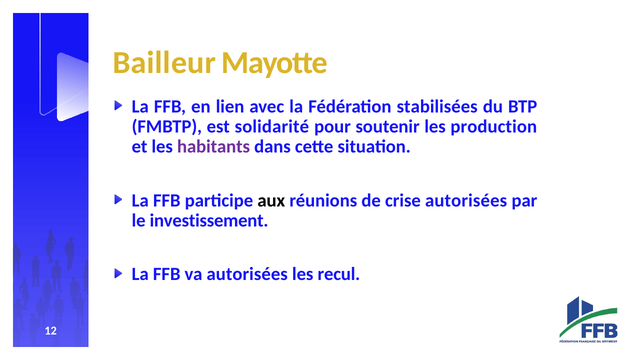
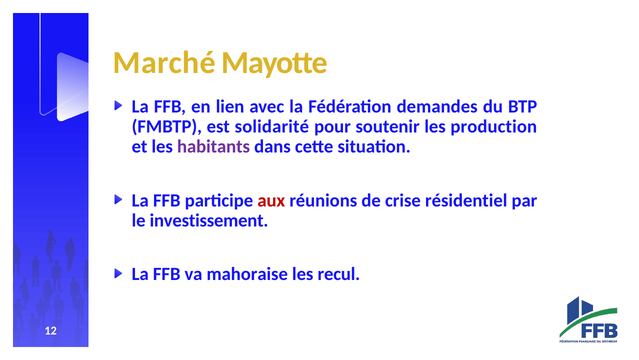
Bailleur: Bailleur -> Marché (164, 62)
stabilisées: stabilisées -> demandes (437, 106)
aux colour: black -> red (271, 200)
crise autorisées: autorisées -> résidentiel (466, 200)
va autorisées: autorisées -> mahoraise (247, 274)
